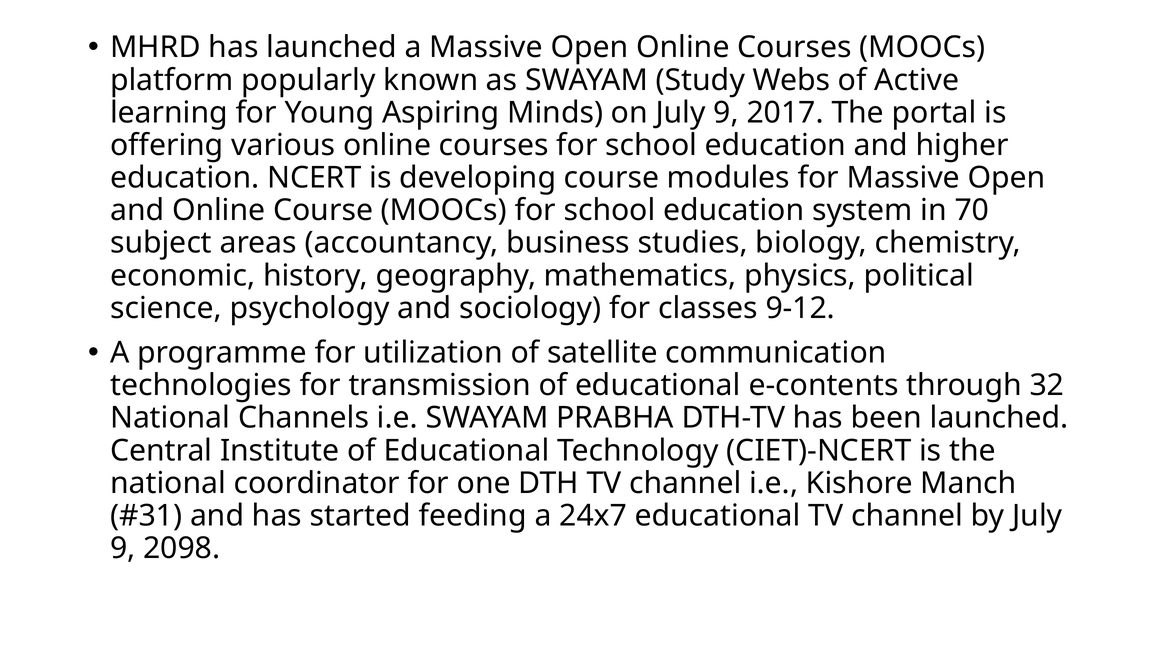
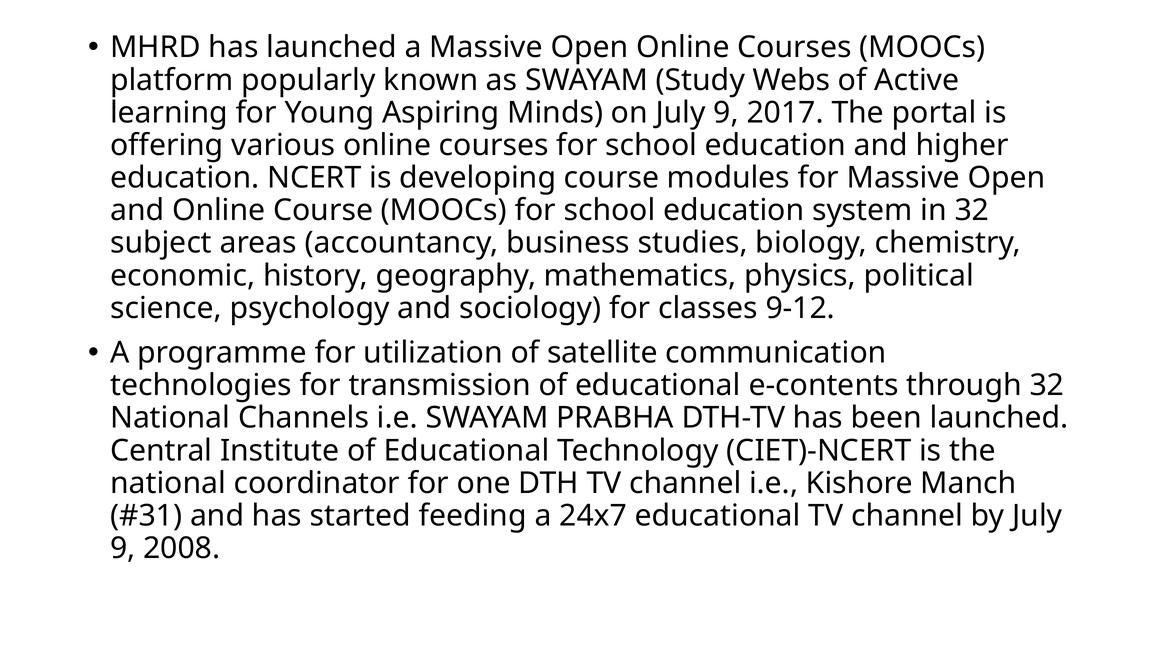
in 70: 70 -> 32 (972, 211)
2098: 2098 -> 2008 (182, 549)
